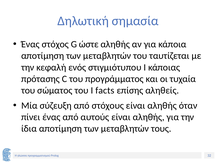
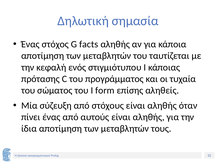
ώστε: ώστε -> facts (89, 44)
facts: facts -> form (105, 90)
